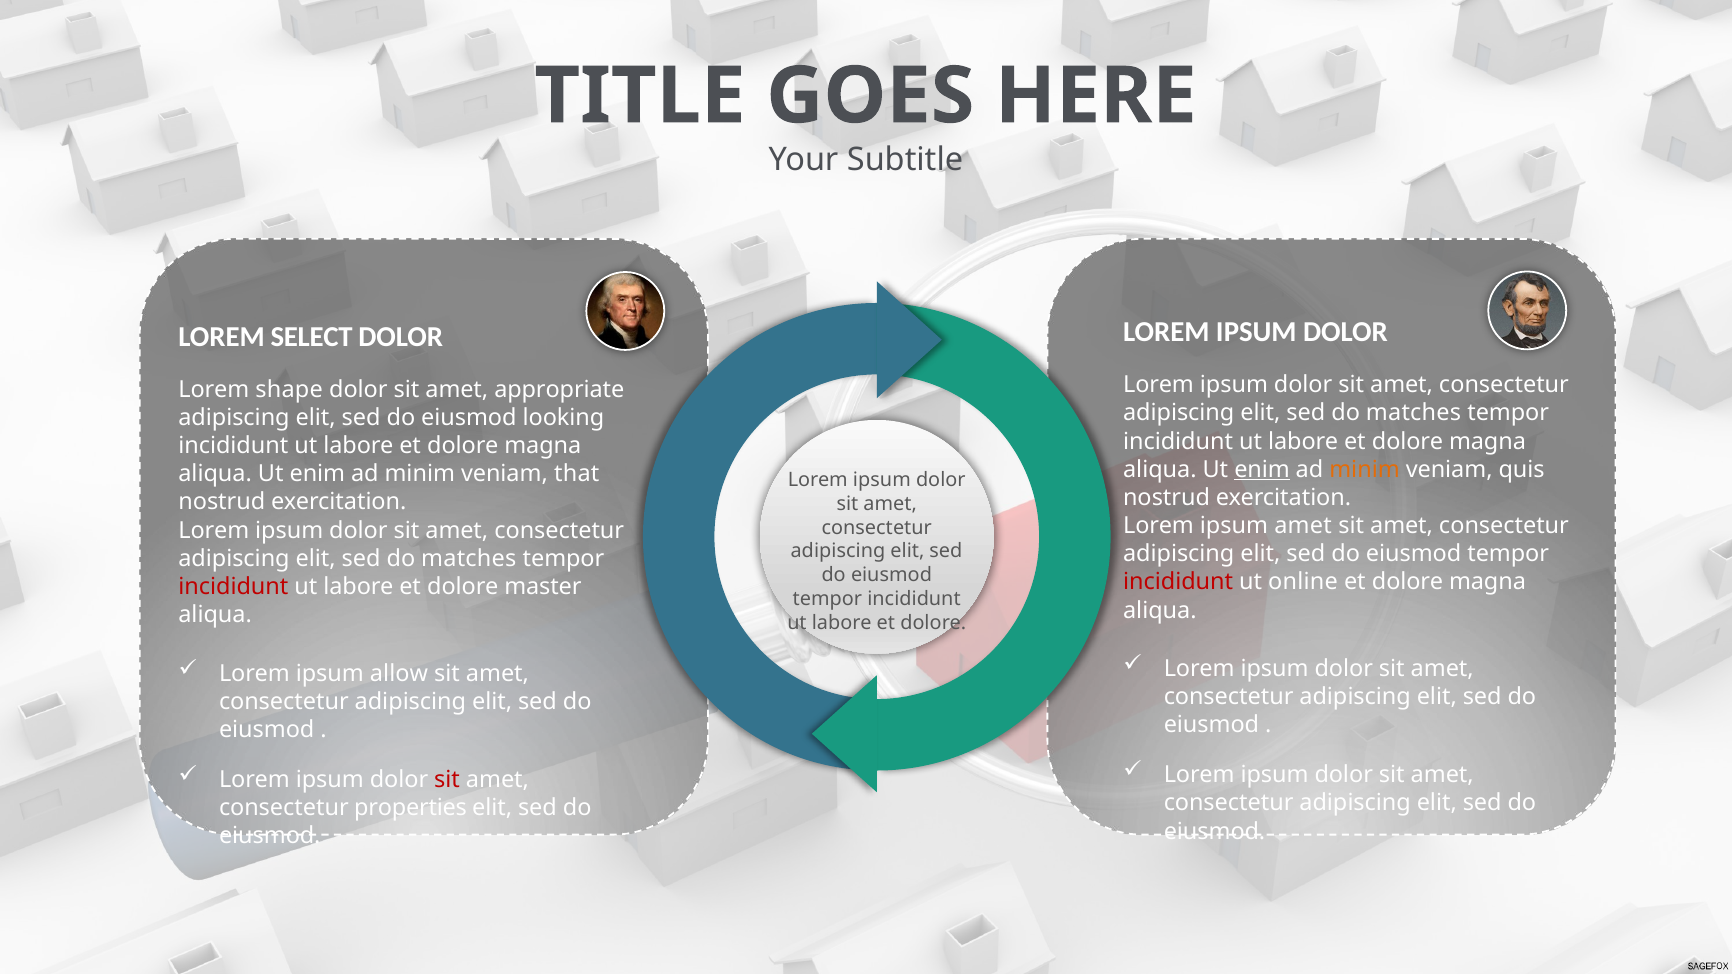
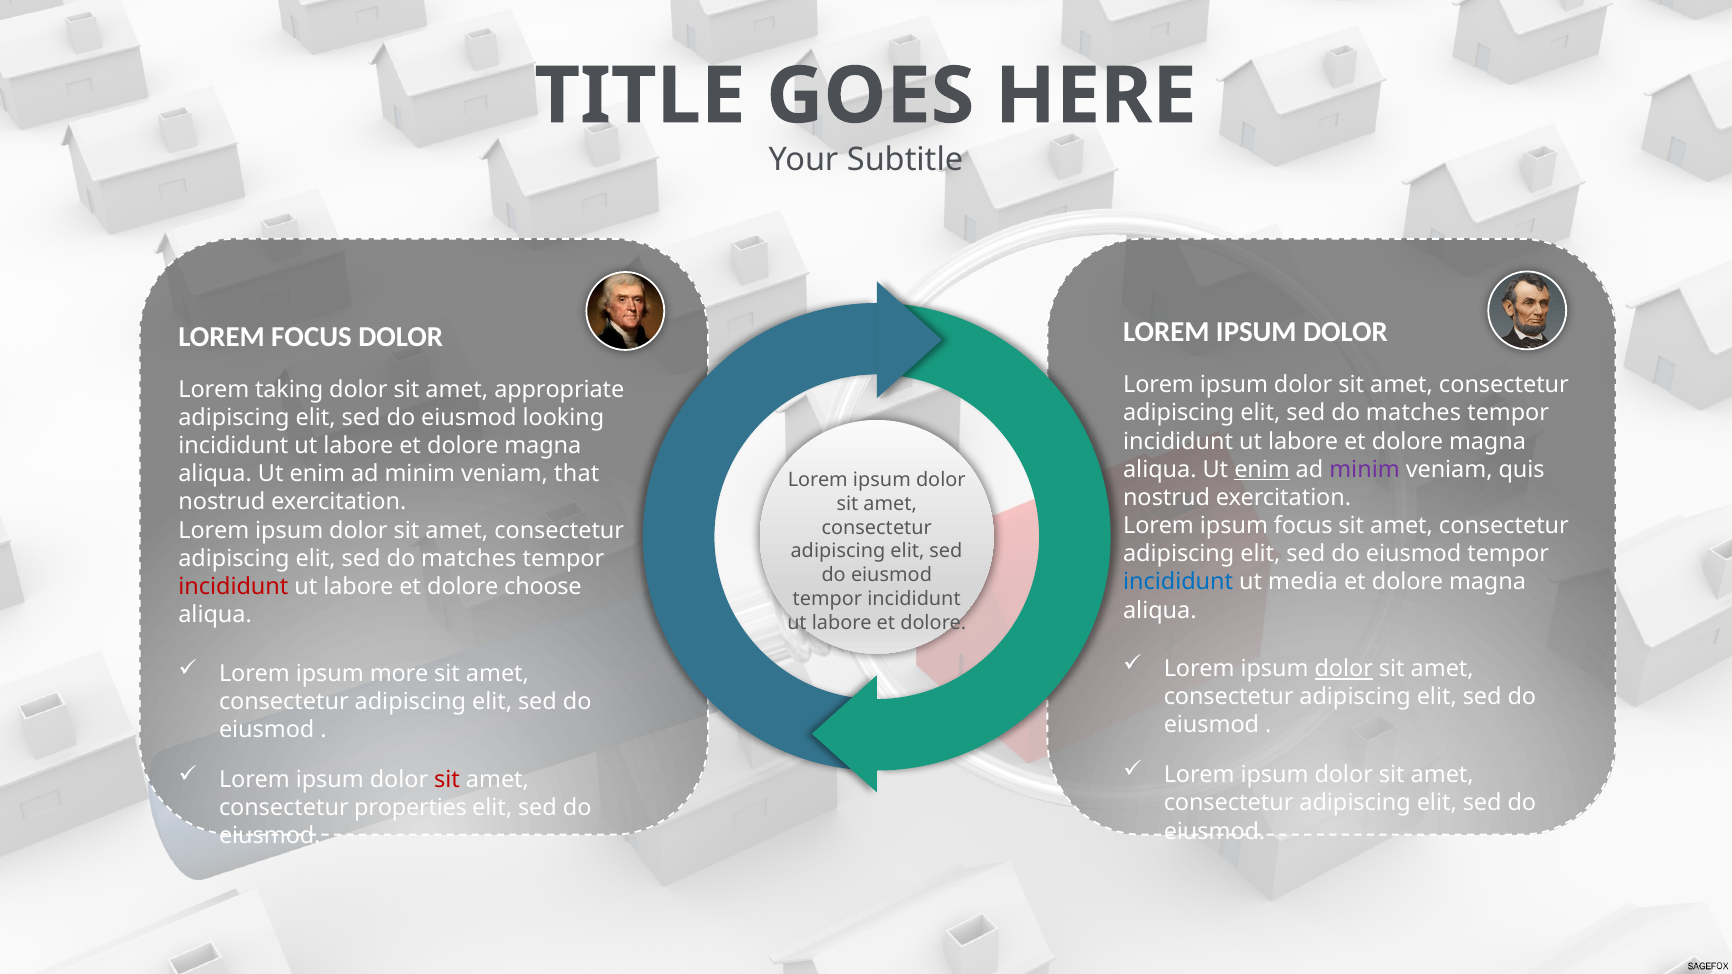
LOREM SELECT: SELECT -> FOCUS (311, 337)
shape: shape -> taking (289, 390)
minim colour: orange -> purple (1365, 470)
ipsum amet: amet -> focus (1303, 526)
incididunt colour: red -> blue (1178, 582)
online: online -> media (1303, 582)
master: master -> choose (543, 587)
dolor underline: none -> present (1344, 669)
allow: allow -> more (399, 673)
